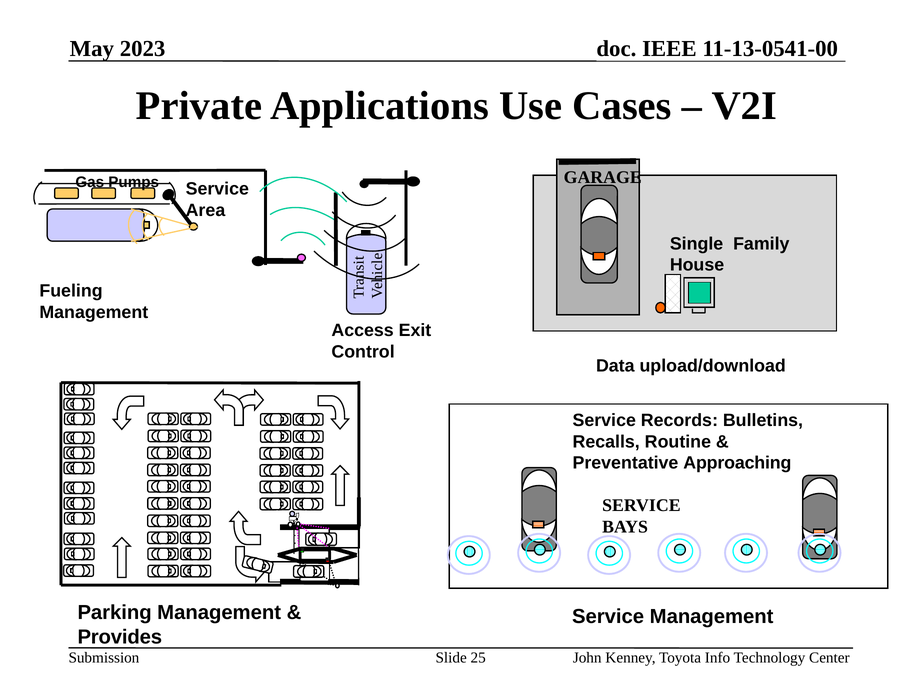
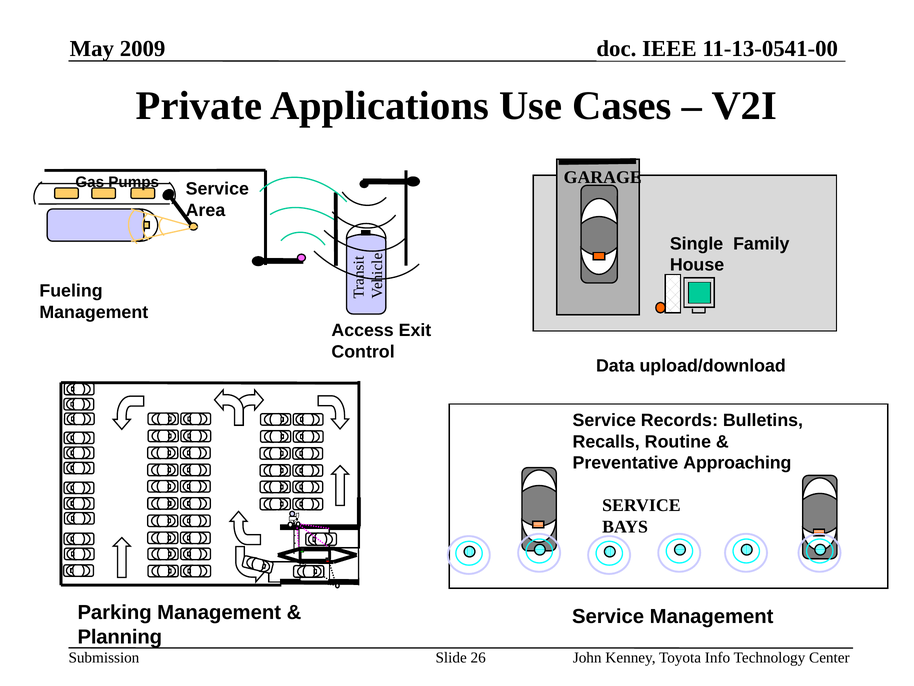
2023: 2023 -> 2009 (143, 48)
Provides: Provides -> Planning (120, 637)
25: 25 -> 26 (478, 657)
